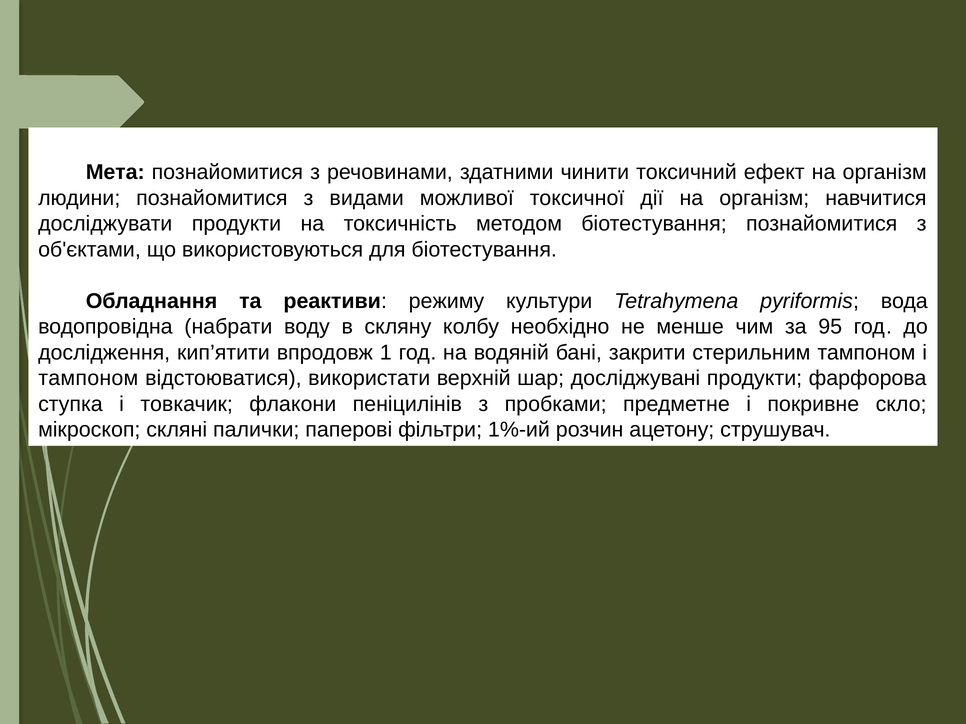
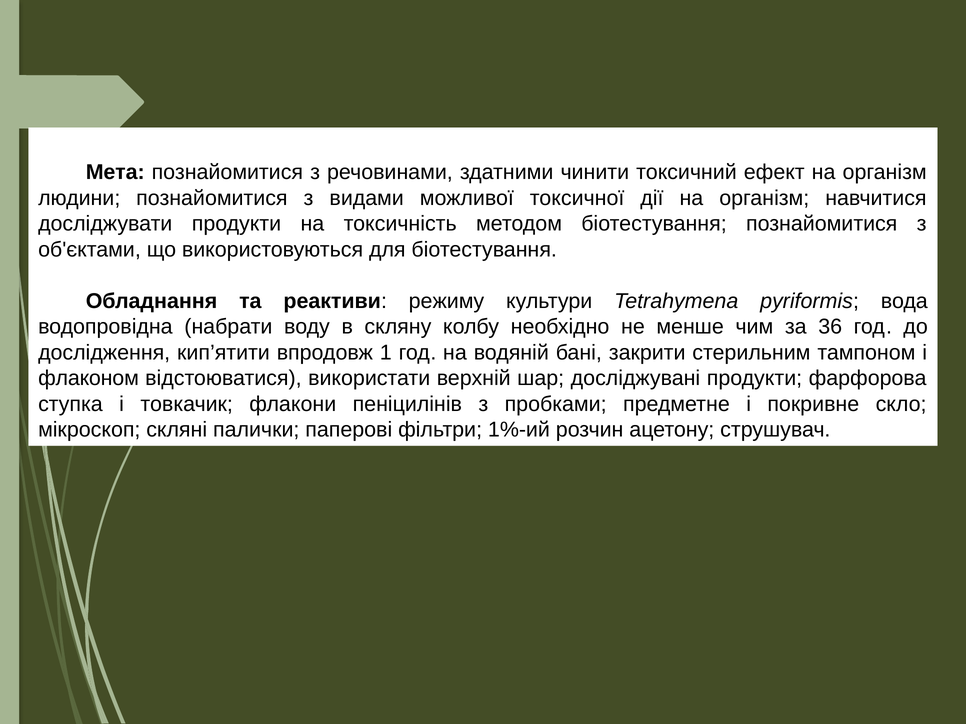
95: 95 -> 36 (830, 327)
тампоном: тампоном -> флаконом (89, 378)
